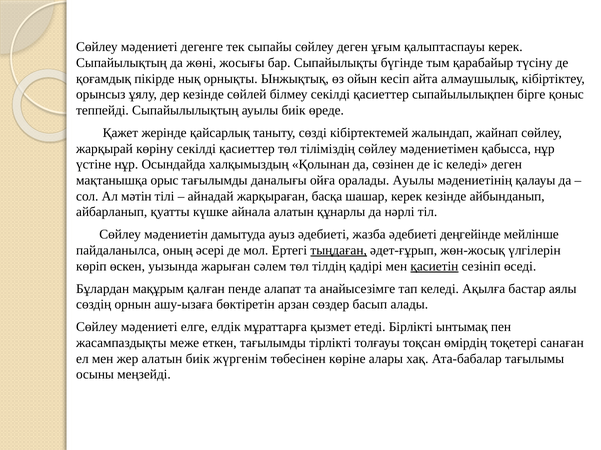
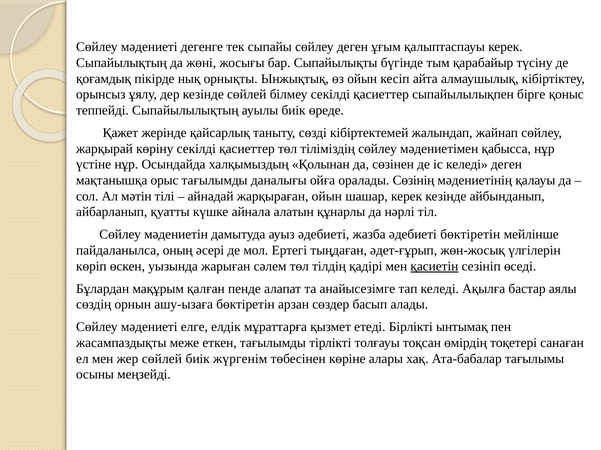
оралады Ауылы: Ауылы -> Сөзінің (414, 181)
жарқыраған басқа: басқа -> ойын (327, 197)
әдебиеті деңгейінде: деңгейінде -> бөктіретін (470, 235)
тыңдаған underline: present -> none (339, 251)
жер алатын: алатын -> сөйлей (162, 359)
